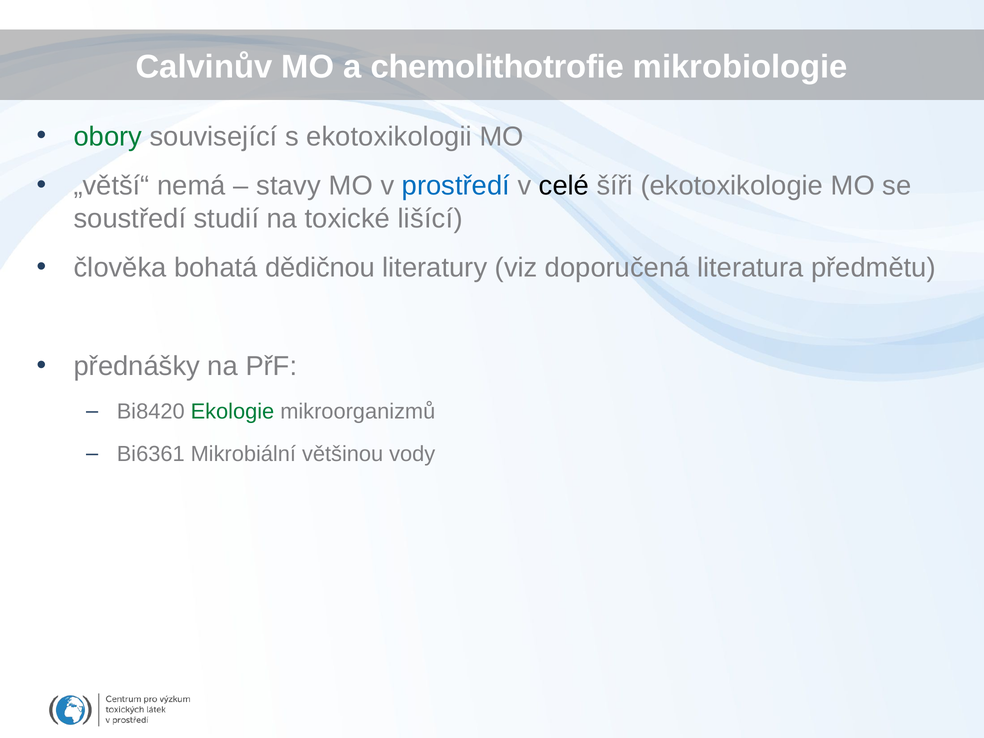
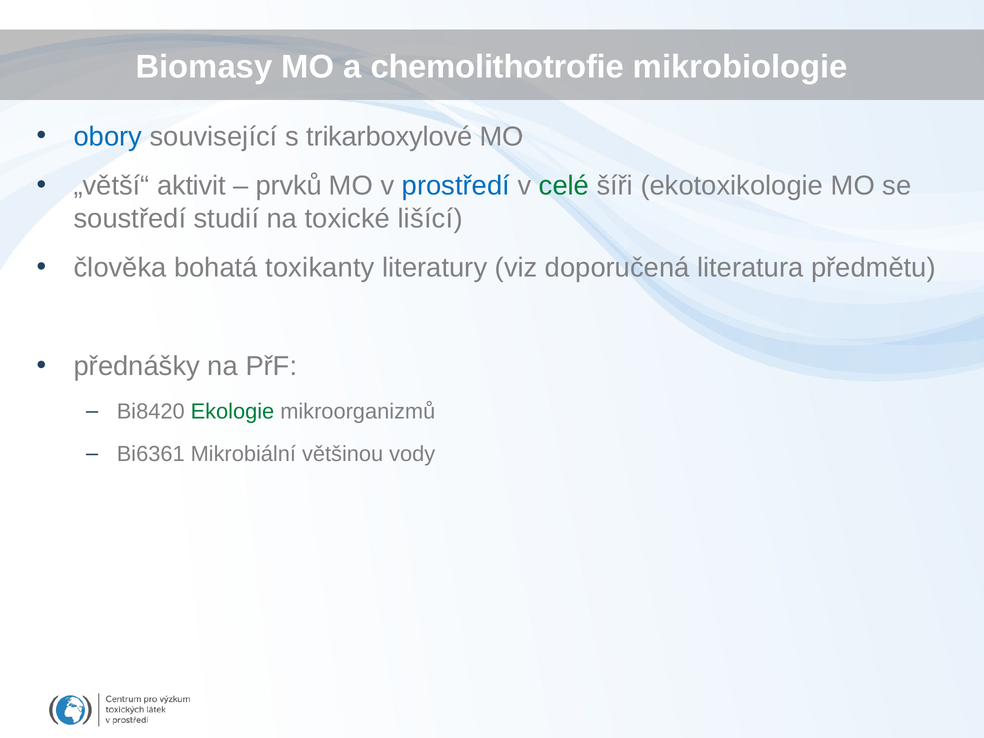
Calvinův: Calvinův -> Biomasy (204, 67)
obory colour: green -> blue (108, 137)
ekotoxikologii: ekotoxikologii -> trikarboxylové (389, 137)
nemá: nemá -> aktivit (191, 186)
stavy: stavy -> prvků (289, 186)
celé colour: black -> green (564, 186)
dědičnou: dědičnou -> toxikanty (320, 268)
